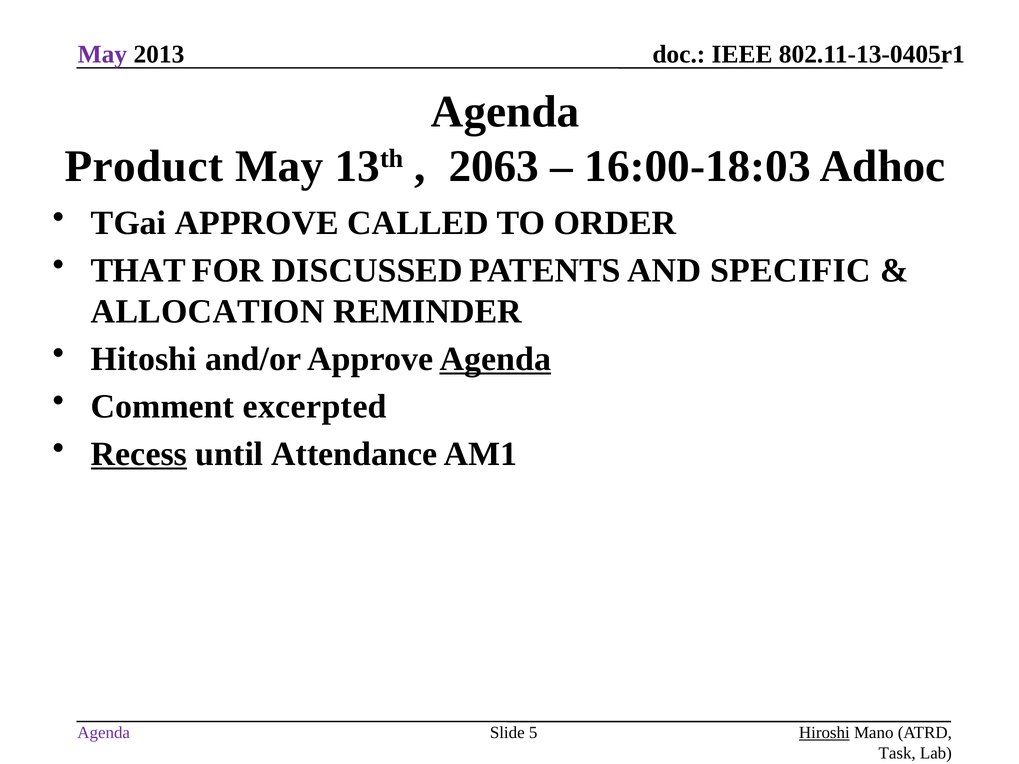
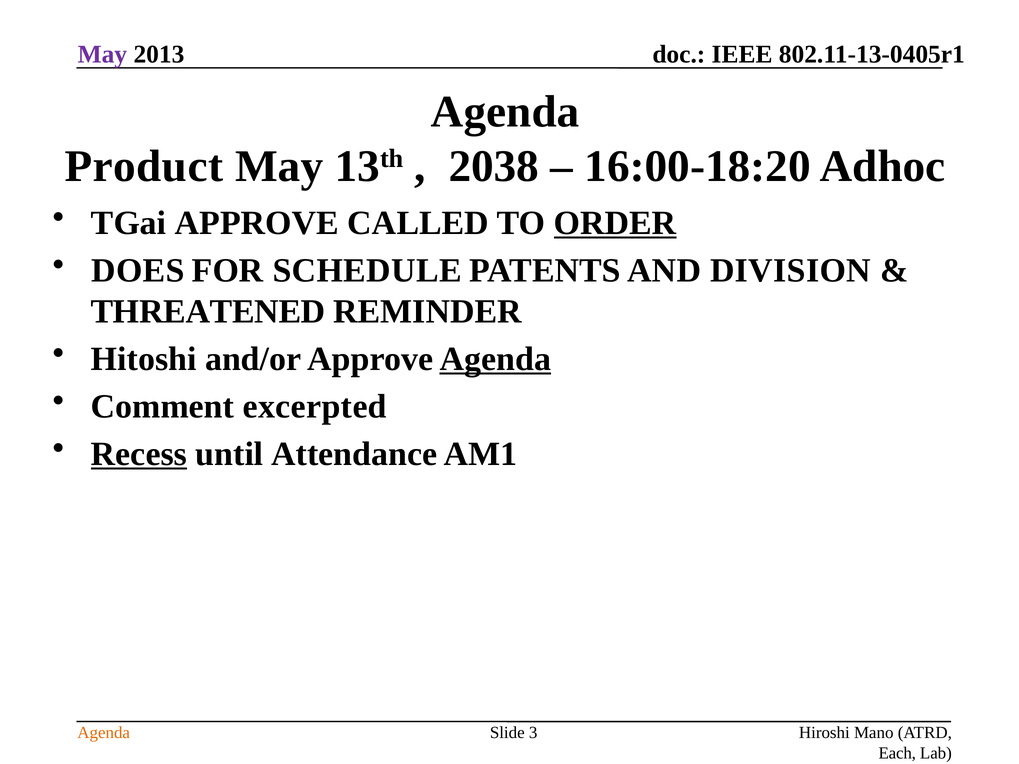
2063: 2063 -> 2038 (494, 166)
16:00-18:03: 16:00-18:03 -> 16:00-18:20 (698, 166)
ORDER underline: none -> present (615, 223)
THAT: THAT -> DOES (138, 271)
DISCUSSED: DISCUSSED -> SCHEDULE (367, 271)
SPECIFIC: SPECIFIC -> DIVISION (790, 271)
ALLOCATION: ALLOCATION -> THREATENED (208, 311)
Agenda colour: purple -> orange (104, 733)
5: 5 -> 3 (533, 733)
Hiroshi underline: present -> none (824, 733)
Task: Task -> Each (897, 753)
